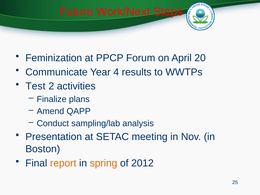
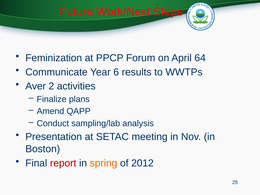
20: 20 -> 64 (200, 58)
4: 4 -> 6 (116, 72)
Test: Test -> Aver (36, 86)
report colour: orange -> red (63, 163)
